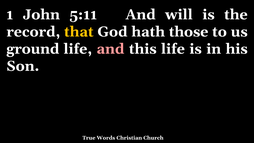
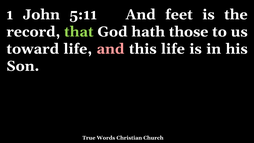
will: will -> feet (179, 15)
that colour: yellow -> light green (79, 32)
ground: ground -> toward (33, 49)
